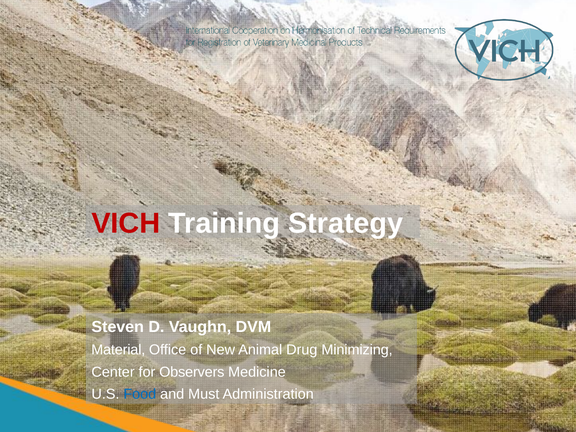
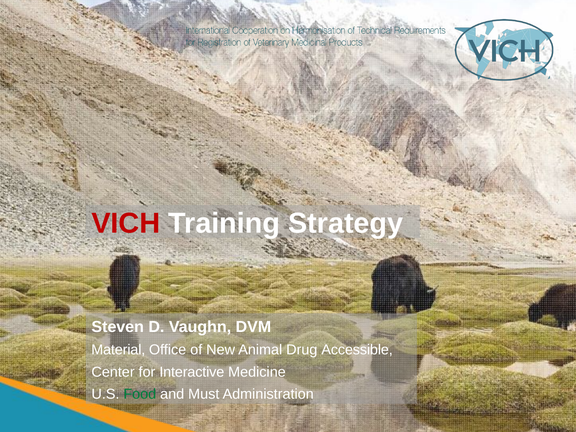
Minimizing: Minimizing -> Accessible (357, 350)
Observers: Observers -> Interactive (192, 372)
Food colour: blue -> green (140, 394)
